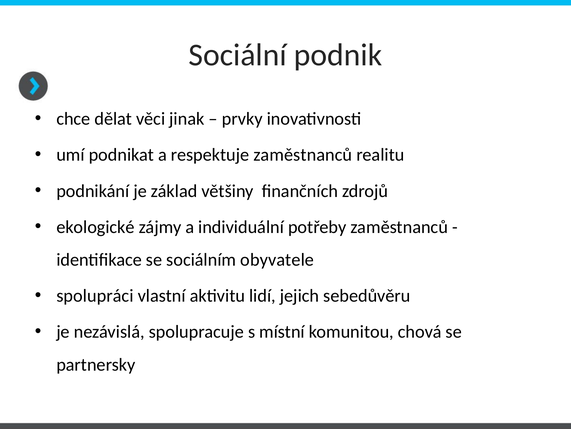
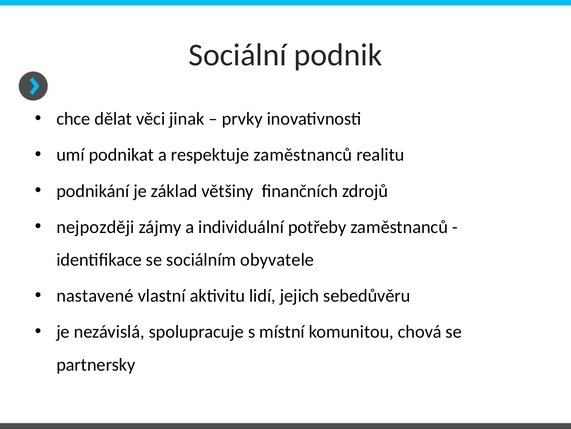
ekologické: ekologické -> nejpozději (95, 227)
spolupráci: spolupráci -> nastavené (95, 295)
